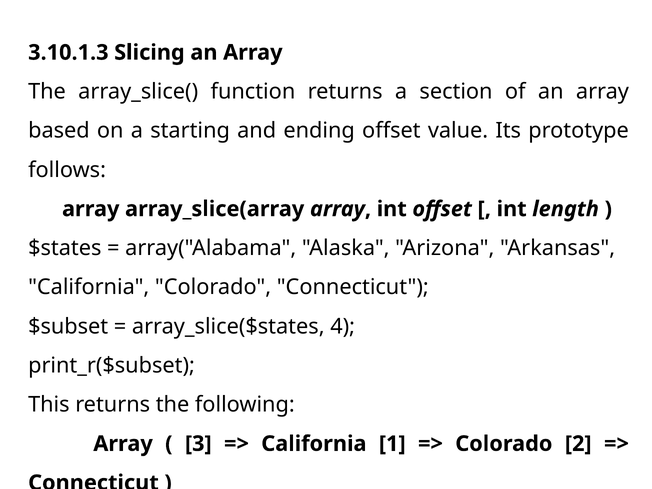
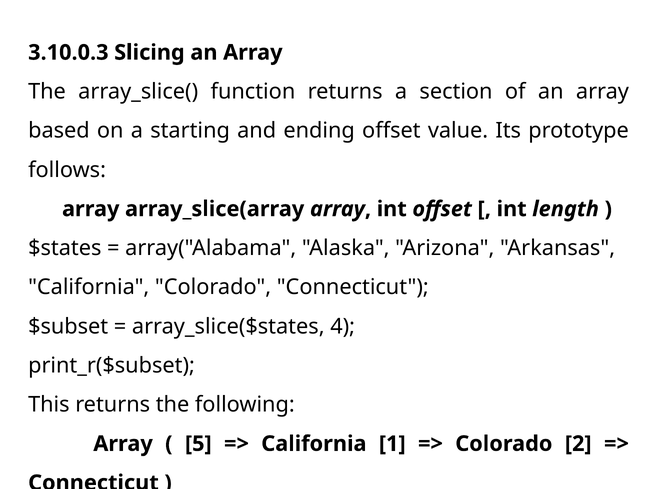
3.10.1.3: 3.10.1.3 -> 3.10.0.3 (68, 53)
3: 3 -> 5 (198, 444)
